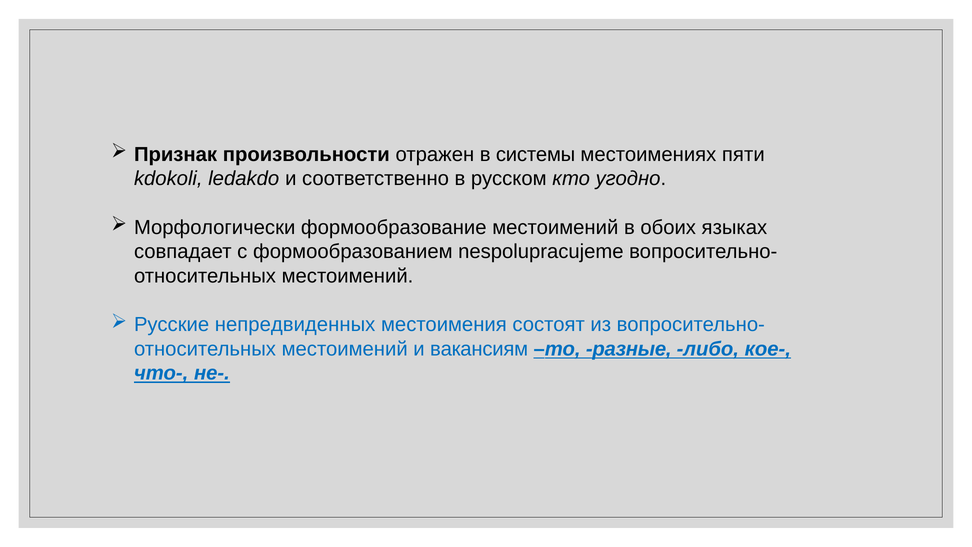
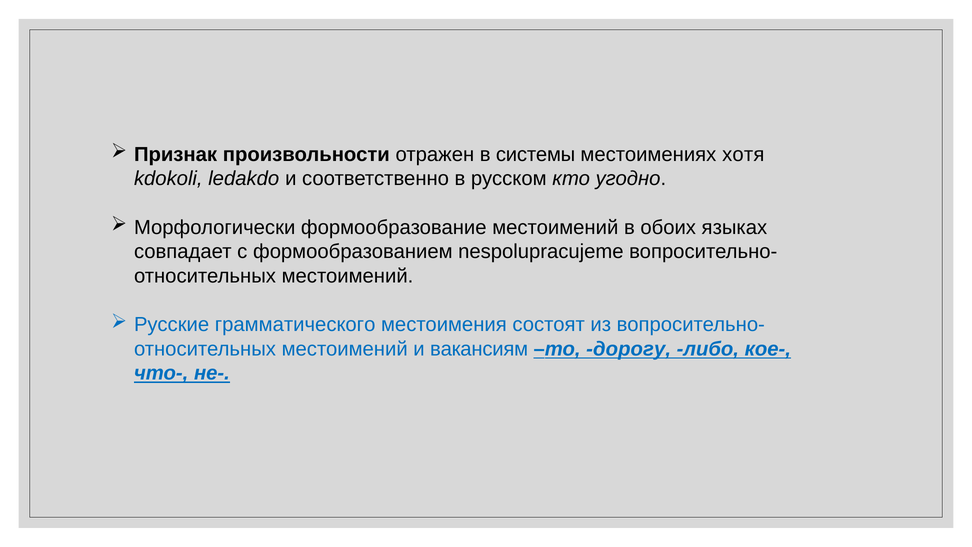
пяти: пяти -> хотя (743, 154)
непредвиденных: непредвиденных -> грамматического (295, 324)
разные: разные -> дорогу (629, 349)
